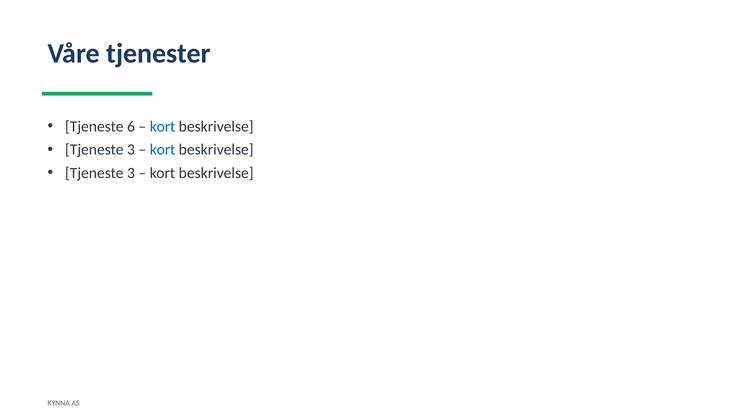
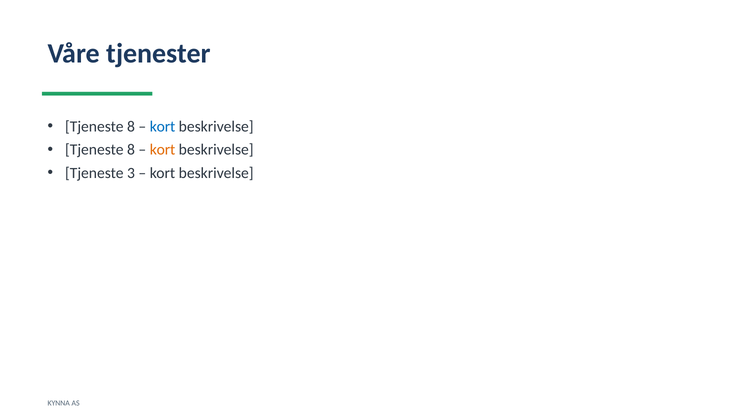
6: 6 -> 8 (131, 127)
3: 3 -> 8 (131, 150)
kort colour: blue -> orange (163, 150)
